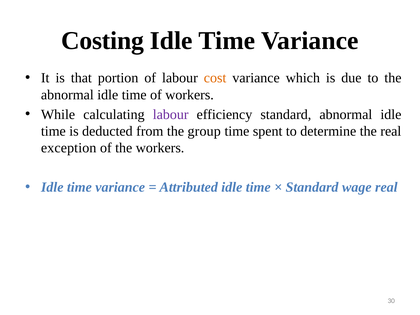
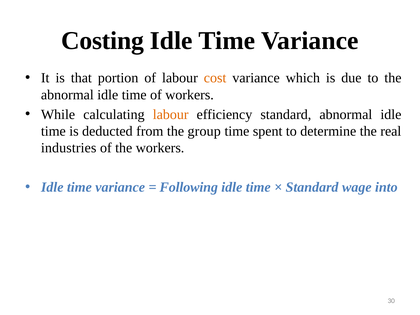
labour colour: purple -> orange (171, 114)
exception: exception -> industries (69, 148)
Attributed: Attributed -> Following (189, 187)
wage real: real -> into (386, 187)
